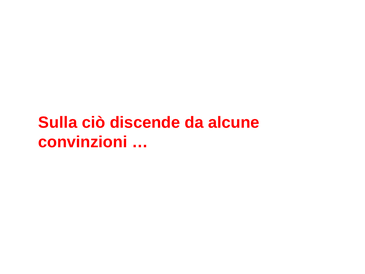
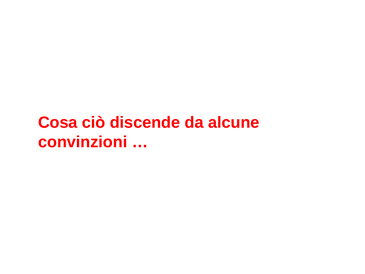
Sulla: Sulla -> Cosa (58, 123)
